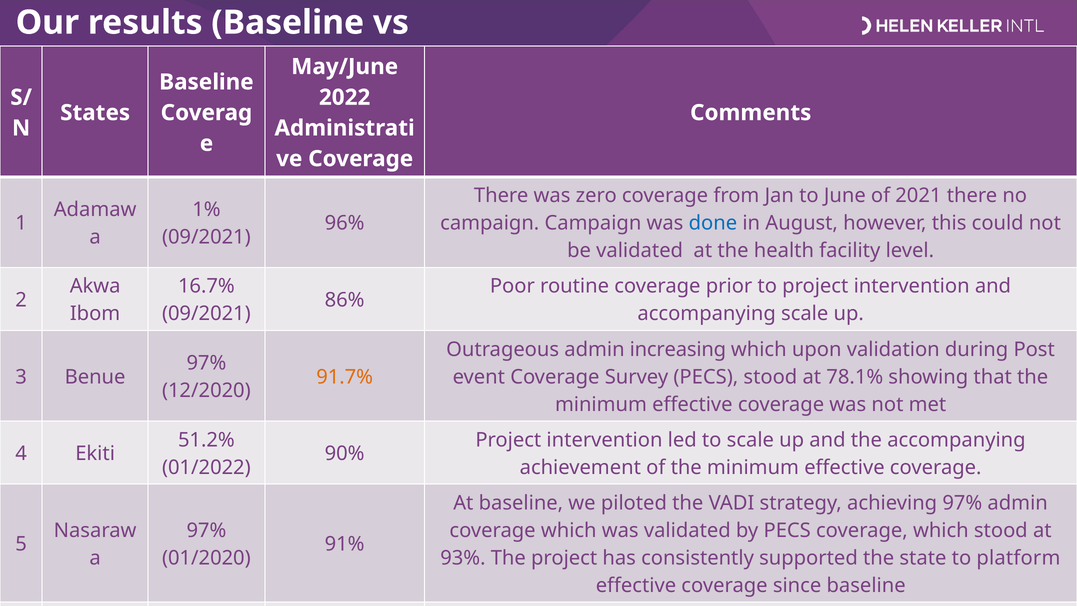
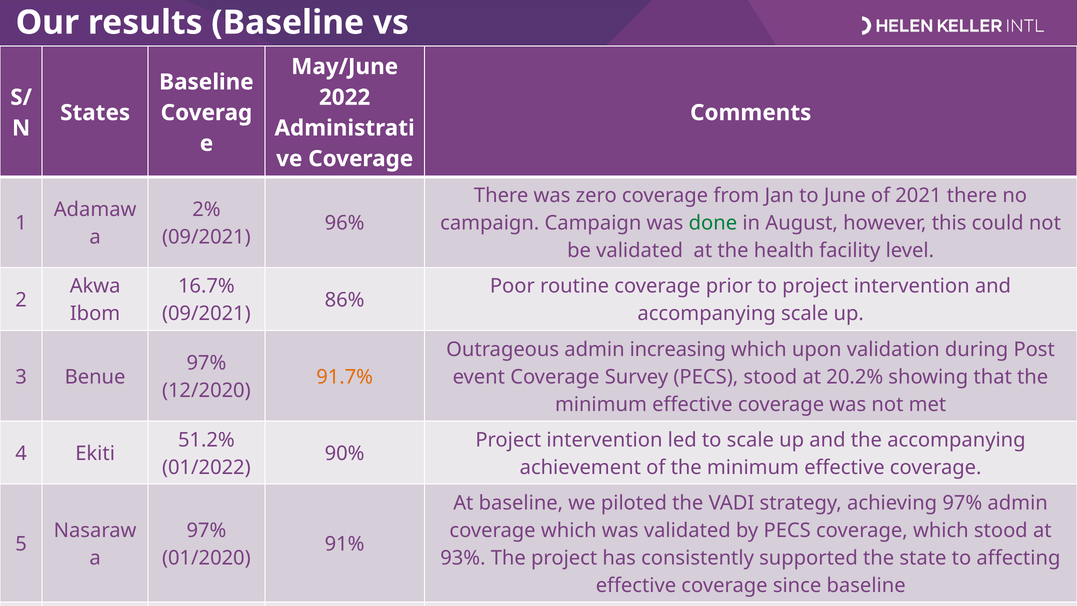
1%: 1% -> 2% (206, 209)
done colour: blue -> green (713, 223)
78.1%: 78.1% -> 20.2% (855, 377)
platform: platform -> affecting (1018, 558)
